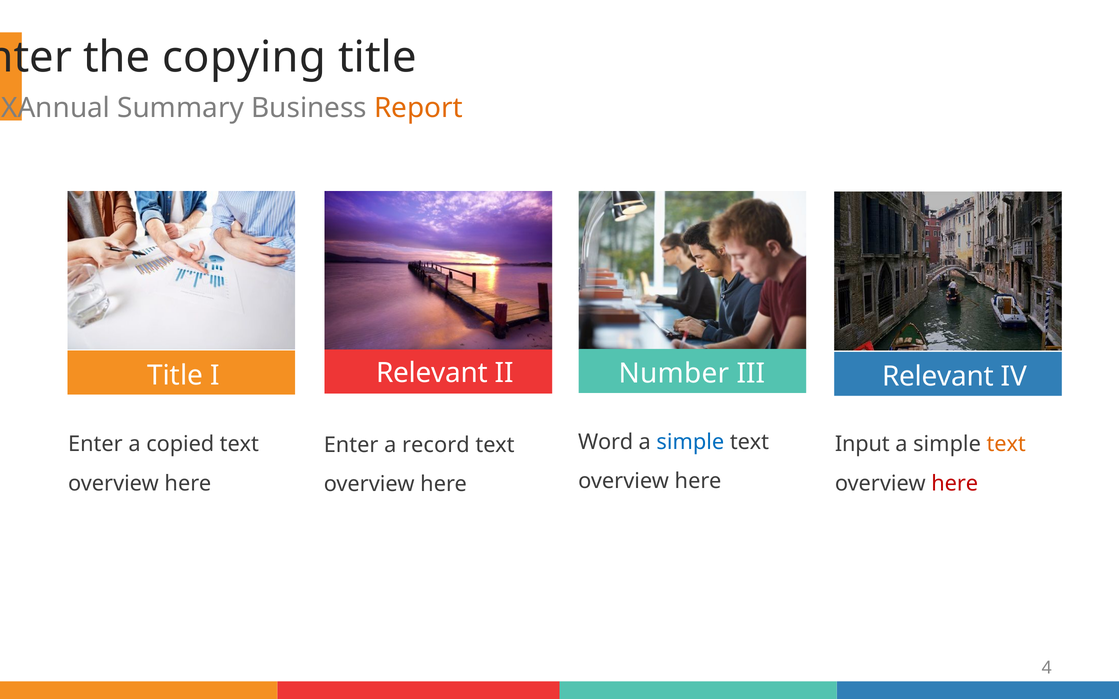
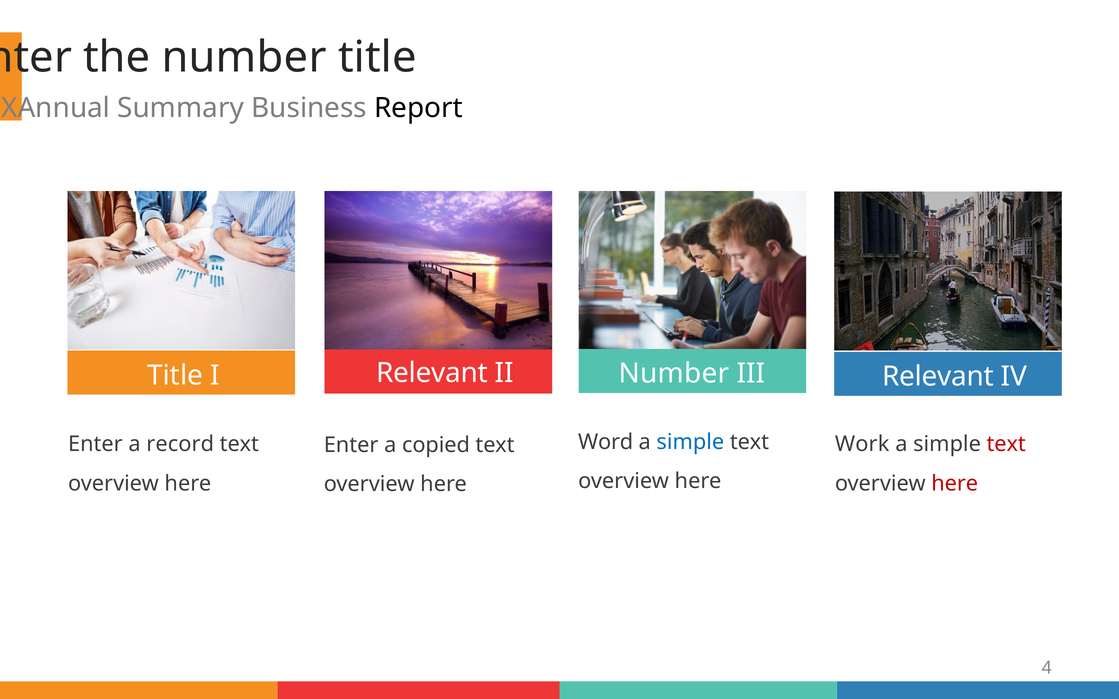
the copying: copying -> number (244, 57)
Report colour: orange -> black (419, 108)
copied: copied -> record (180, 445)
Input: Input -> Work (862, 445)
text colour: orange -> red (1006, 445)
record: record -> copied (436, 445)
